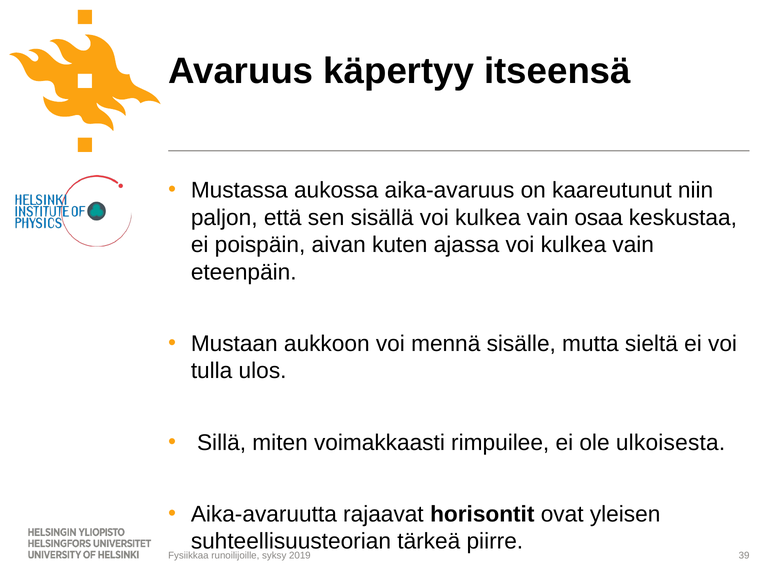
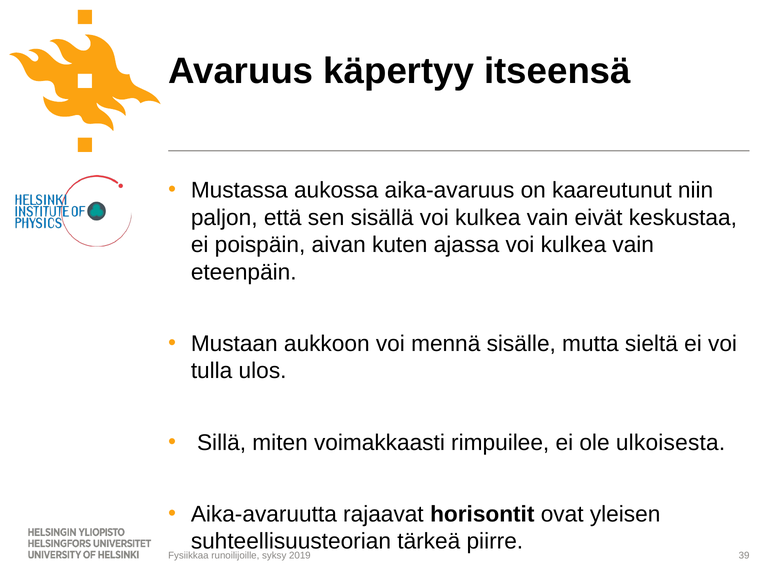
osaa: osaa -> eivät (599, 218)
